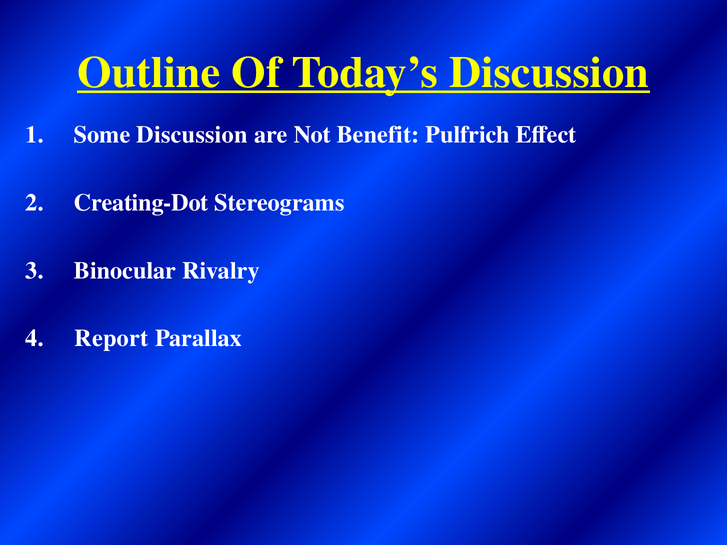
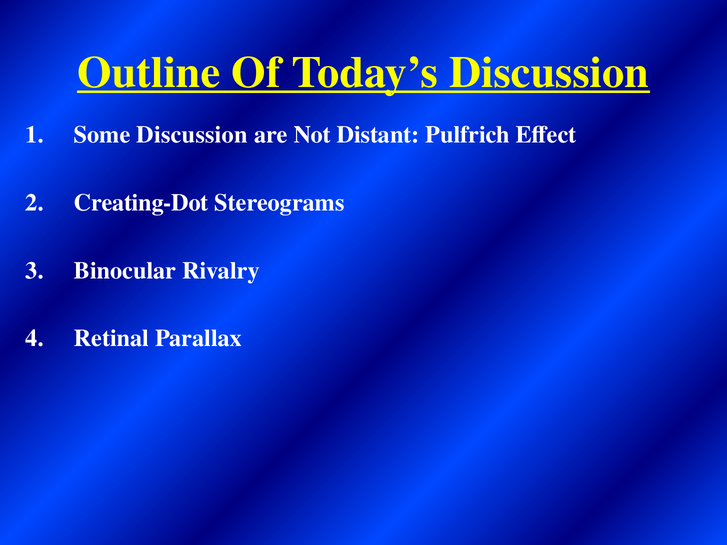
Benefit: Benefit -> Distant (378, 135)
Report: Report -> Retinal (111, 338)
